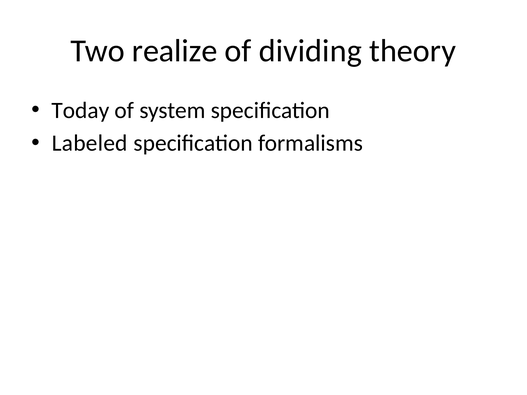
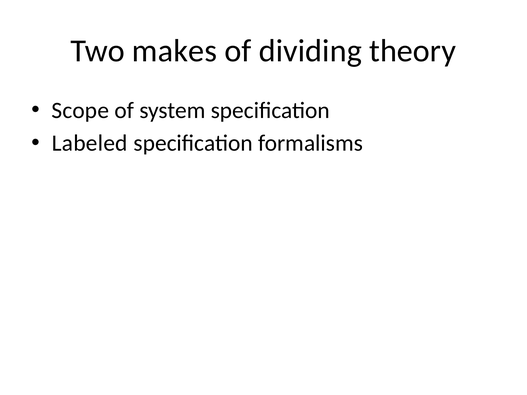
realize: realize -> makes (174, 51)
Today: Today -> Scope (80, 111)
